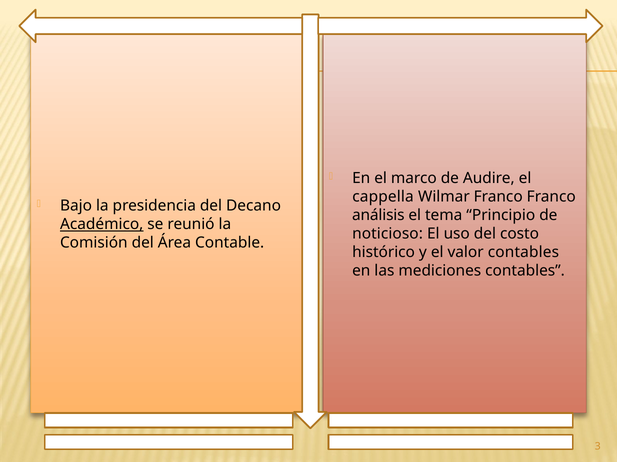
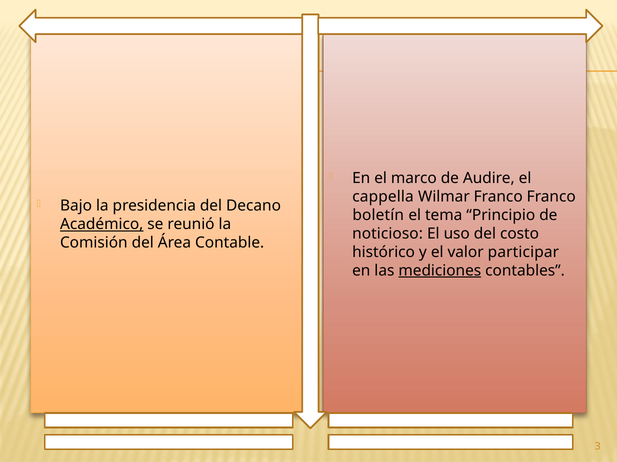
análisis: análisis -> boletín (378, 215)
valor contables: contables -> participar (523, 252)
mediciones underline: none -> present (440, 271)
